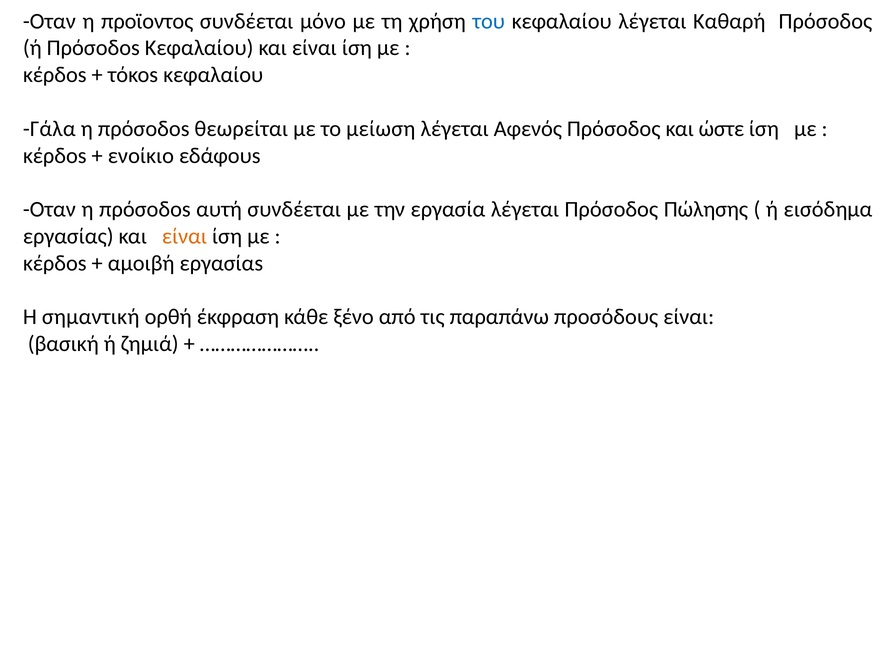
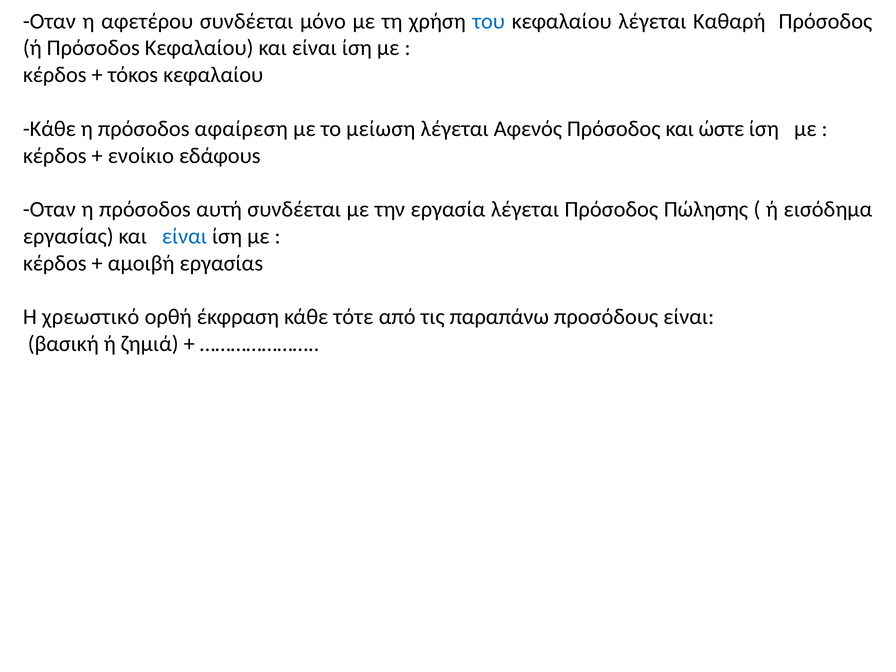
προϊοντος: προϊοντος -> αφετέρου (147, 21)
Γάλα: Γάλα -> Κάθε (49, 129)
θεωρείται: θεωρείται -> αφαίρεση (241, 129)
είναι colour: orange -> blue (184, 236)
σημαντική: σημαντική -> χρεωστικό (91, 317)
ξένο: ξένο -> τότε (353, 317)
